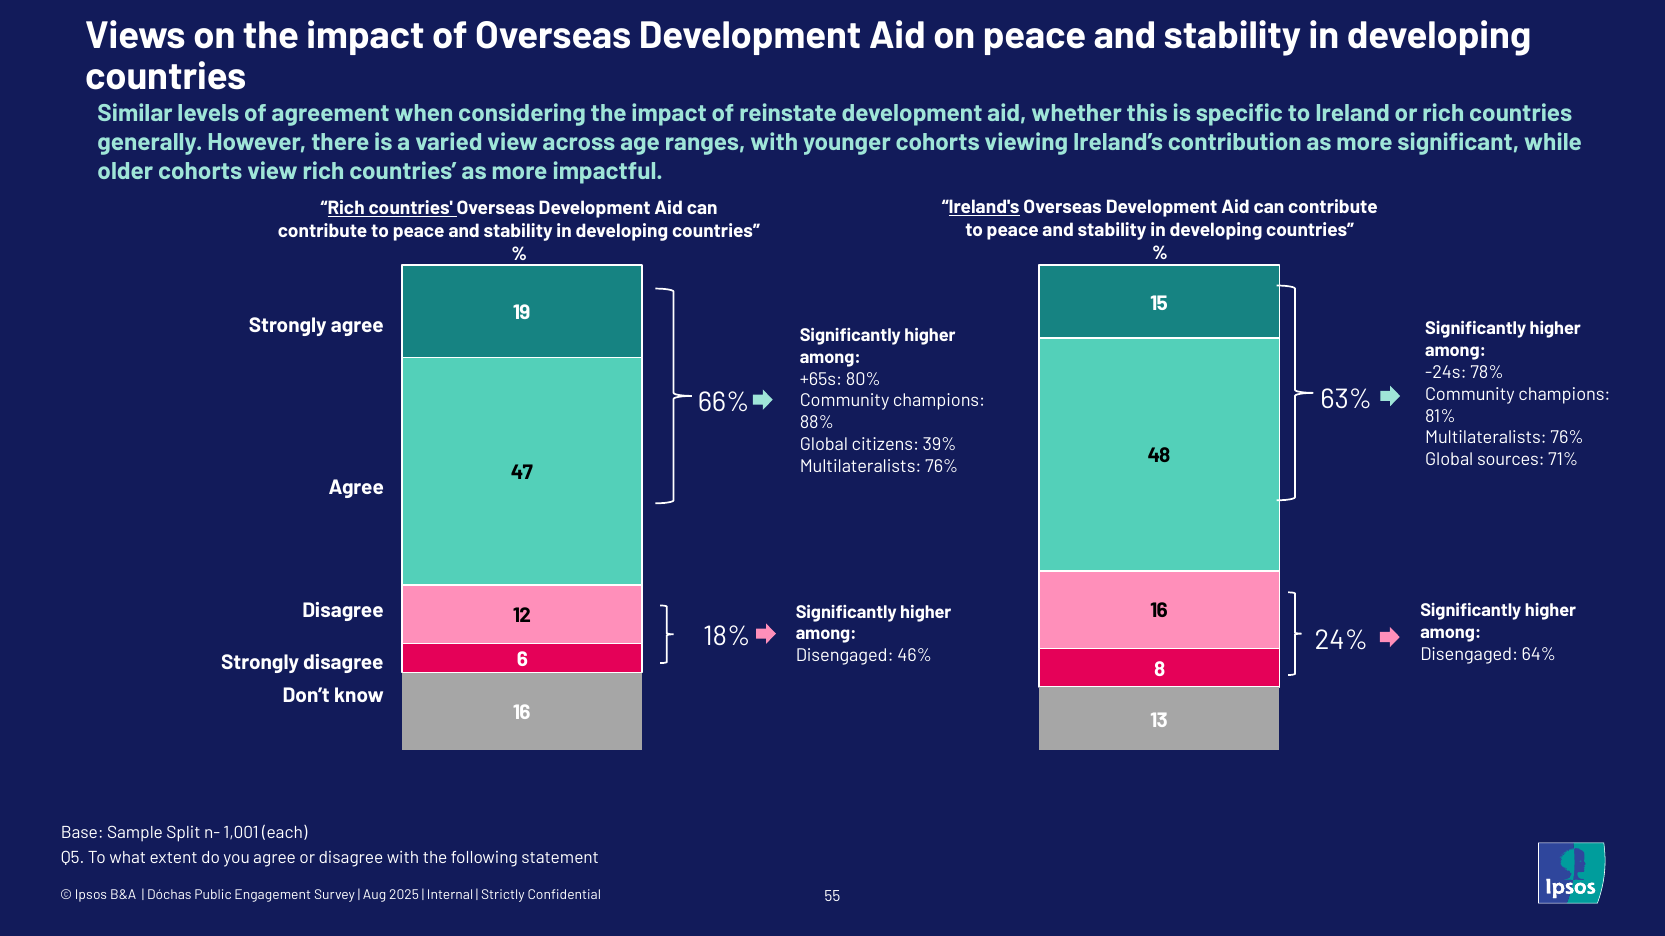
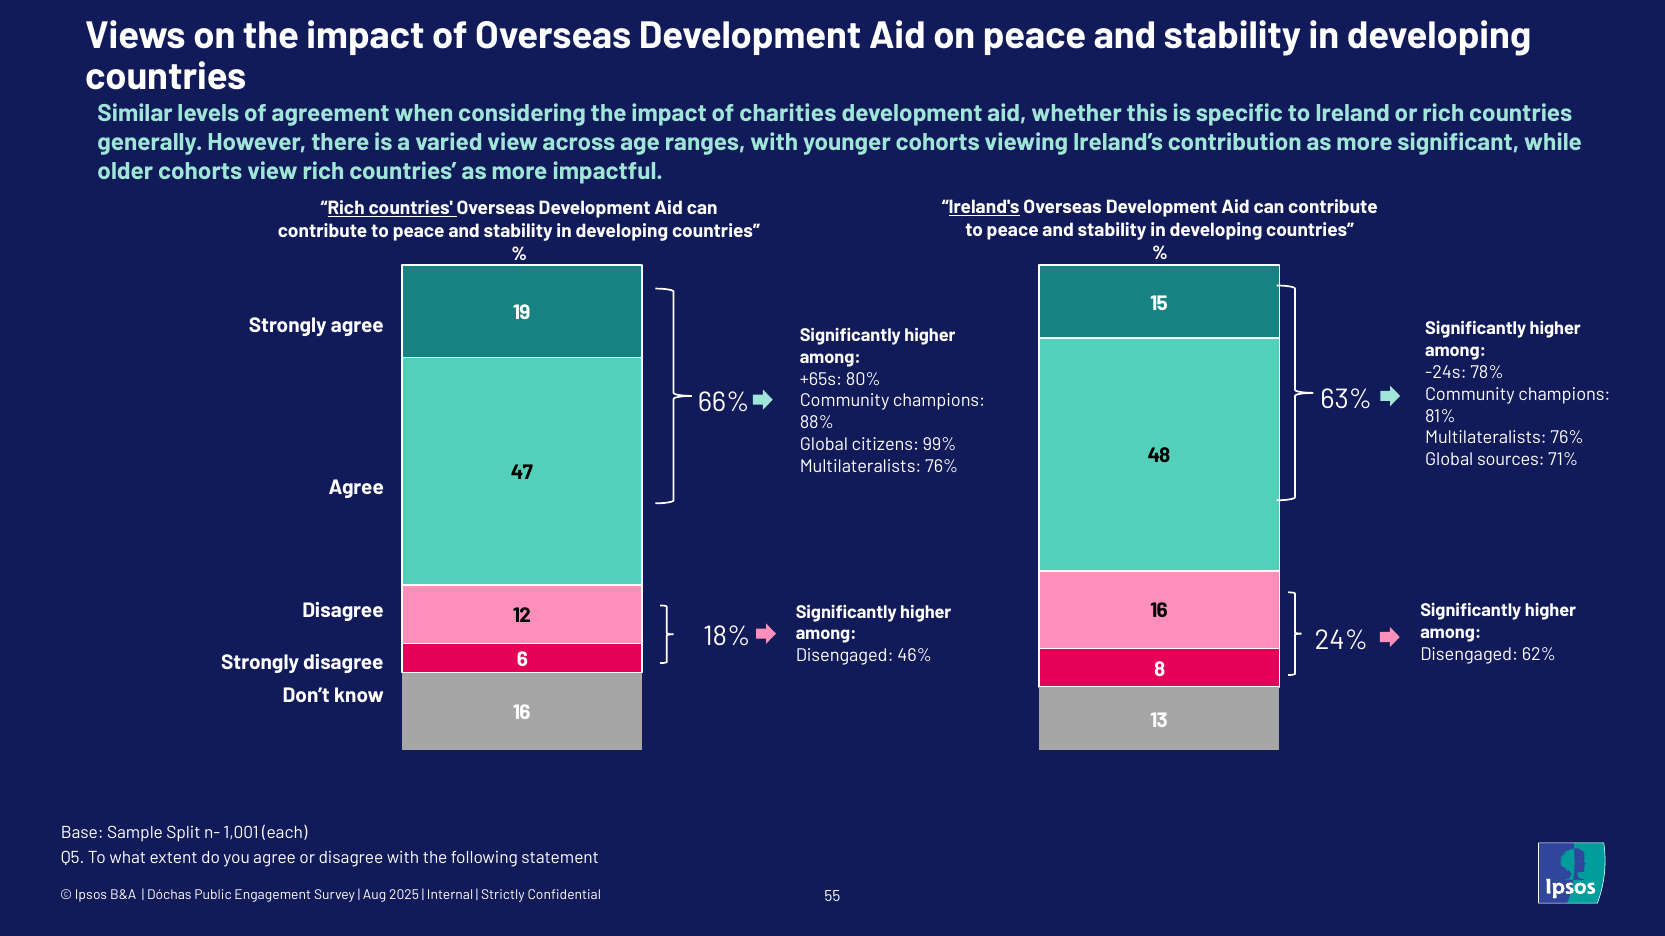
reinstate: reinstate -> charities (788, 113)
39%: 39% -> 99% (940, 445)
64%: 64% -> 62% (1539, 655)
